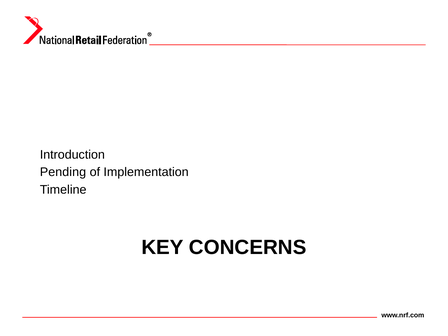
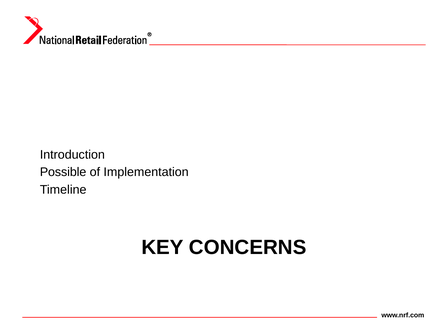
Pending: Pending -> Possible (63, 172)
